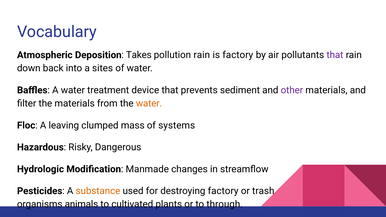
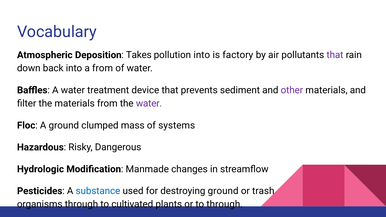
pollution rain: rain -> into (202, 55)
a sites: sites -> from (103, 68)
water colour: orange -> purple (149, 104)
A leaving: leaving -> ground (64, 125)
substance colour: orange -> blue (98, 191)
destroying factory: factory -> ground (223, 191)
organisms animals: animals -> through (81, 204)
